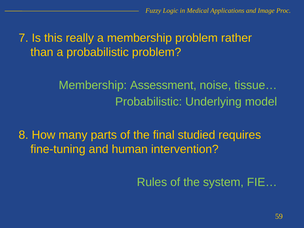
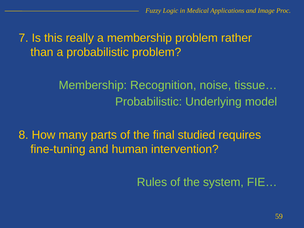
Assessment: Assessment -> Recognition (163, 85)
